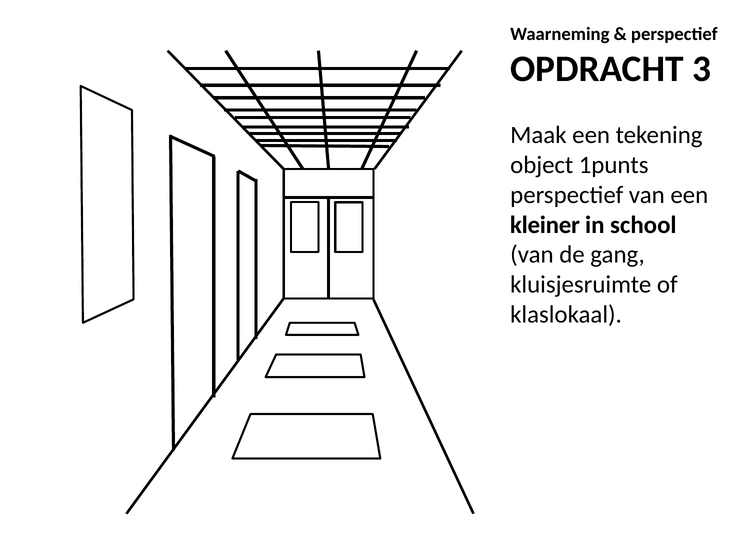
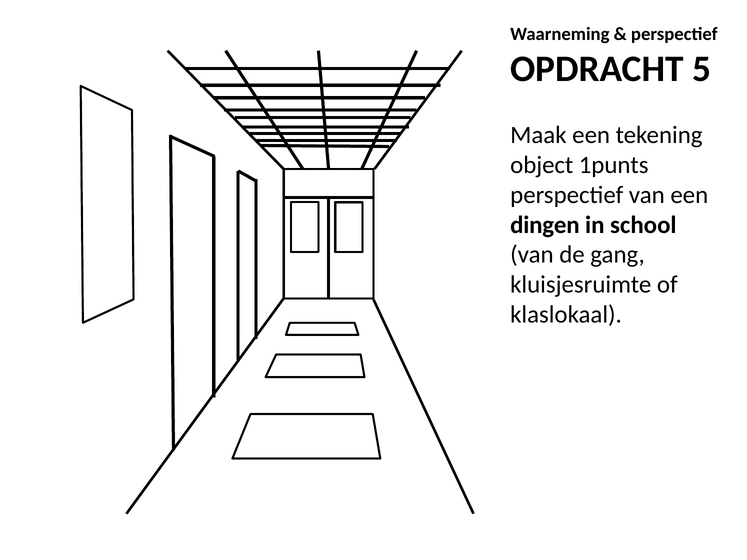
3: 3 -> 5 (702, 69)
kleiner: kleiner -> dingen (545, 225)
